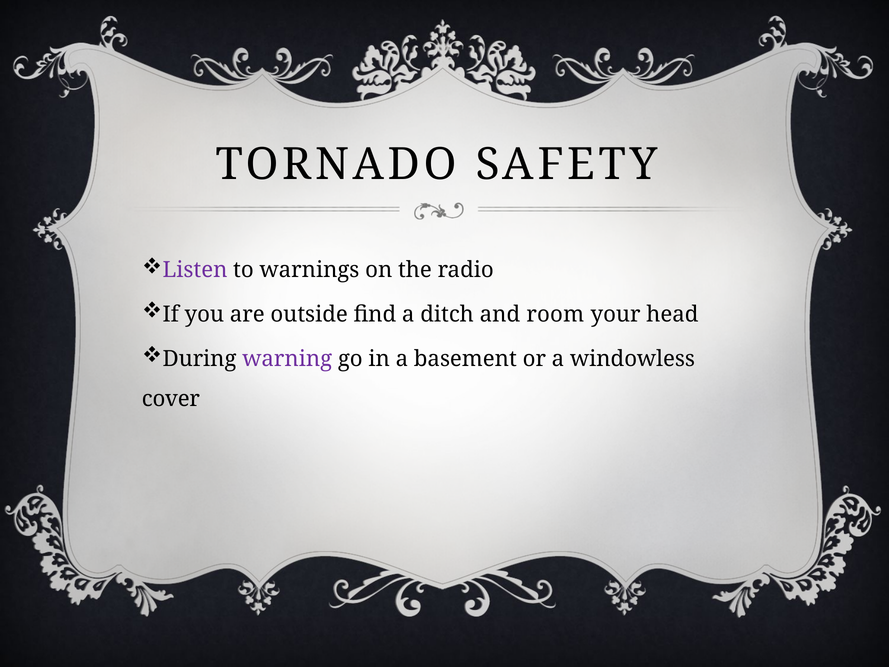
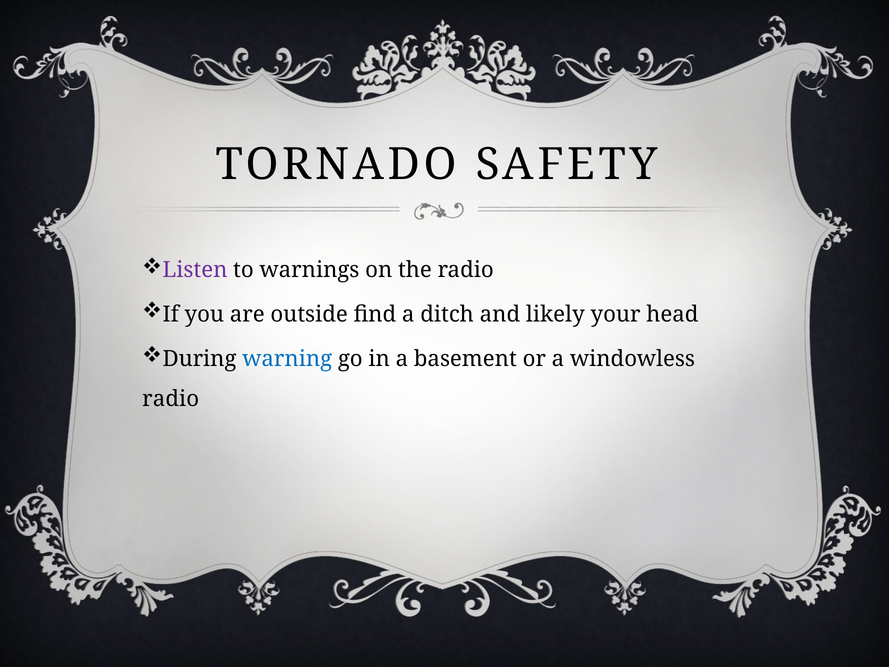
room: room -> likely (555, 314)
warning colour: purple -> blue (287, 359)
cover: cover -> radio (171, 399)
